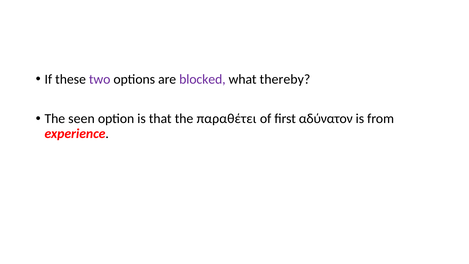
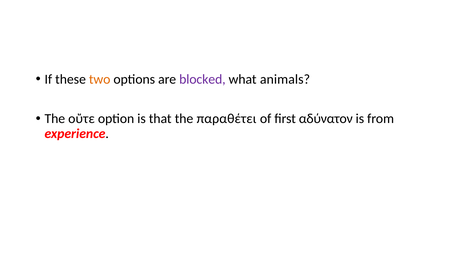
two colour: purple -> orange (100, 79)
thereby: thereby -> animals (285, 79)
seen: seen -> οὔτε (81, 119)
